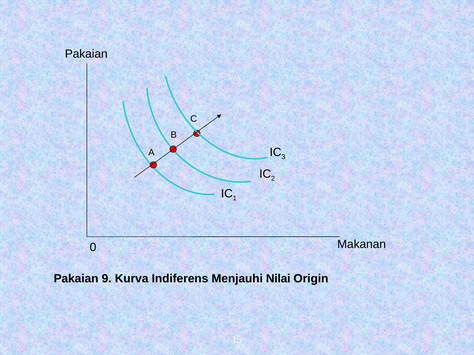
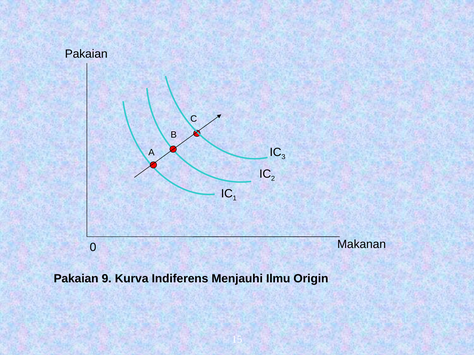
Nilai: Nilai -> Ilmu (278, 279)
